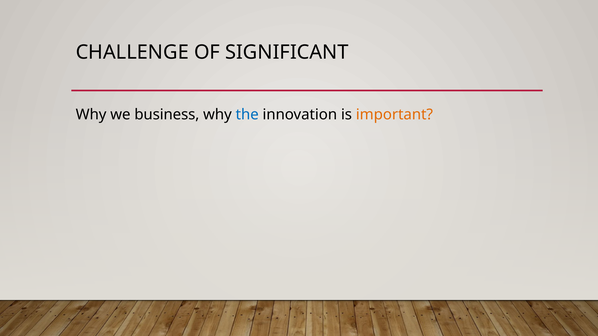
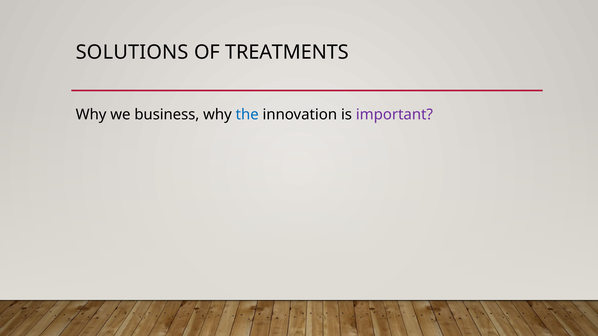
CHALLENGE: CHALLENGE -> SOLUTIONS (132, 52)
SIGNIFICANT: SIGNIFICANT -> TREATMENTS (287, 52)
important colour: orange -> purple (394, 115)
